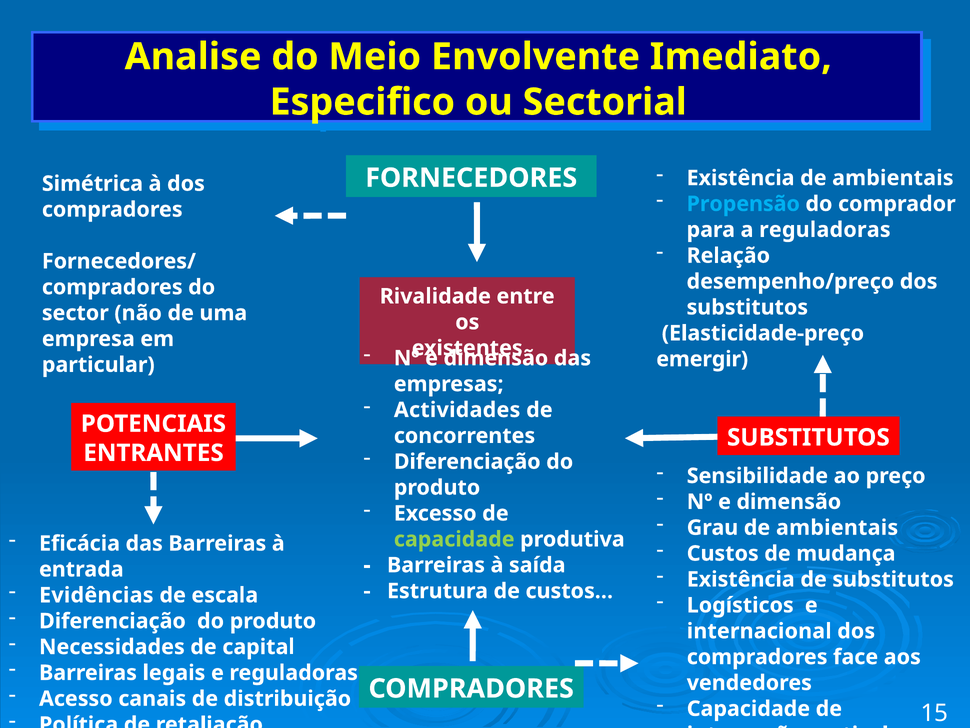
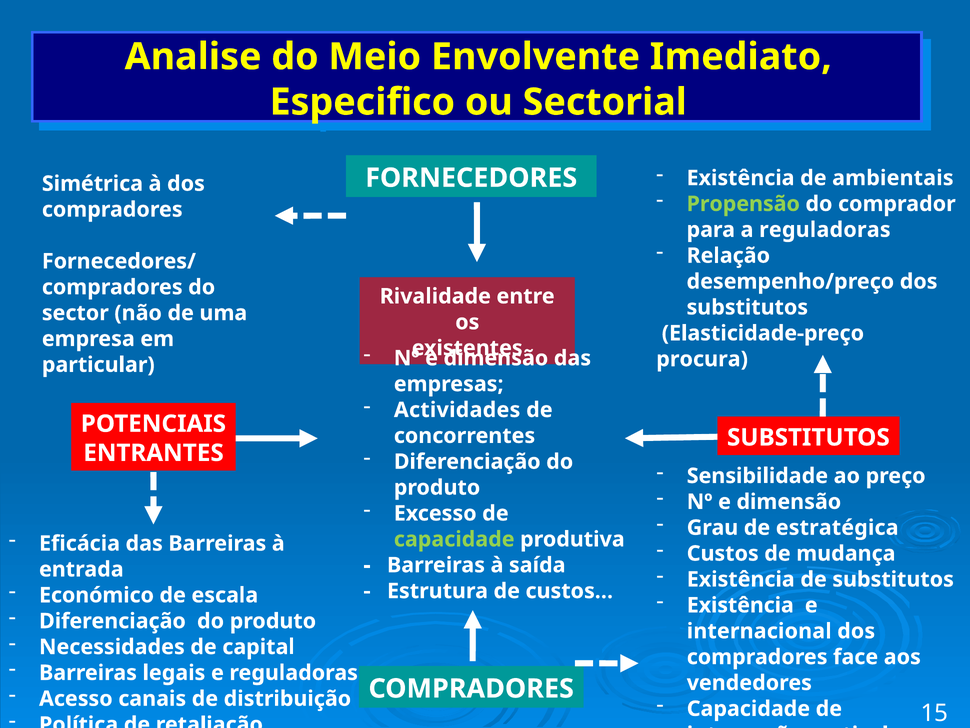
Propensão colour: light blue -> light green (743, 204)
emergir: emergir -> procura (702, 359)
Grau de ambientais: ambientais -> estratégica (837, 527)
Evidências: Evidências -> Económico (97, 595)
Logísticos: Logísticos -> Existência (740, 605)
